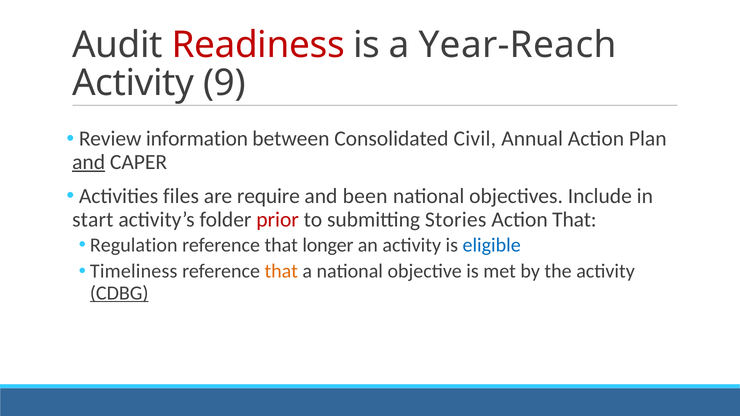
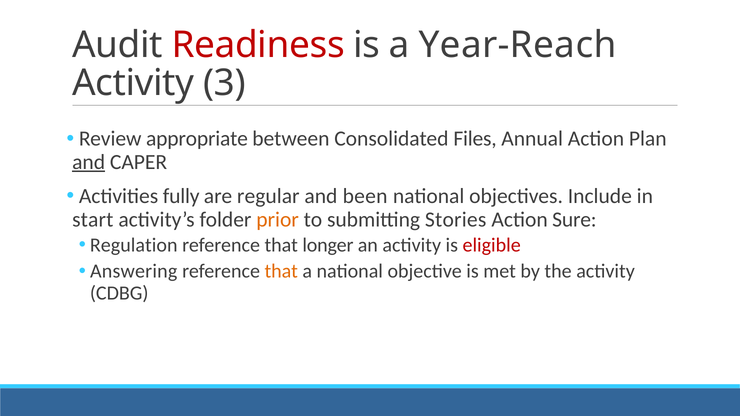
9: 9 -> 3 (224, 83)
information: information -> appropriate (197, 139)
Civil: Civil -> Files (475, 139)
files: files -> fully (181, 196)
require: require -> regular (268, 196)
prior colour: red -> orange (278, 220)
Action That: That -> Sure (574, 220)
eligible colour: blue -> red (492, 245)
Timeliness: Timeliness -> Answering (134, 271)
CDBG underline: present -> none (119, 293)
